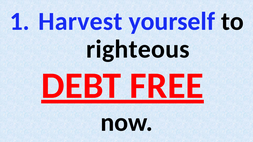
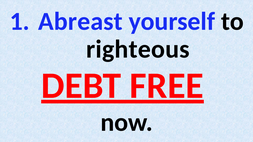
Harvest: Harvest -> Abreast (80, 21)
